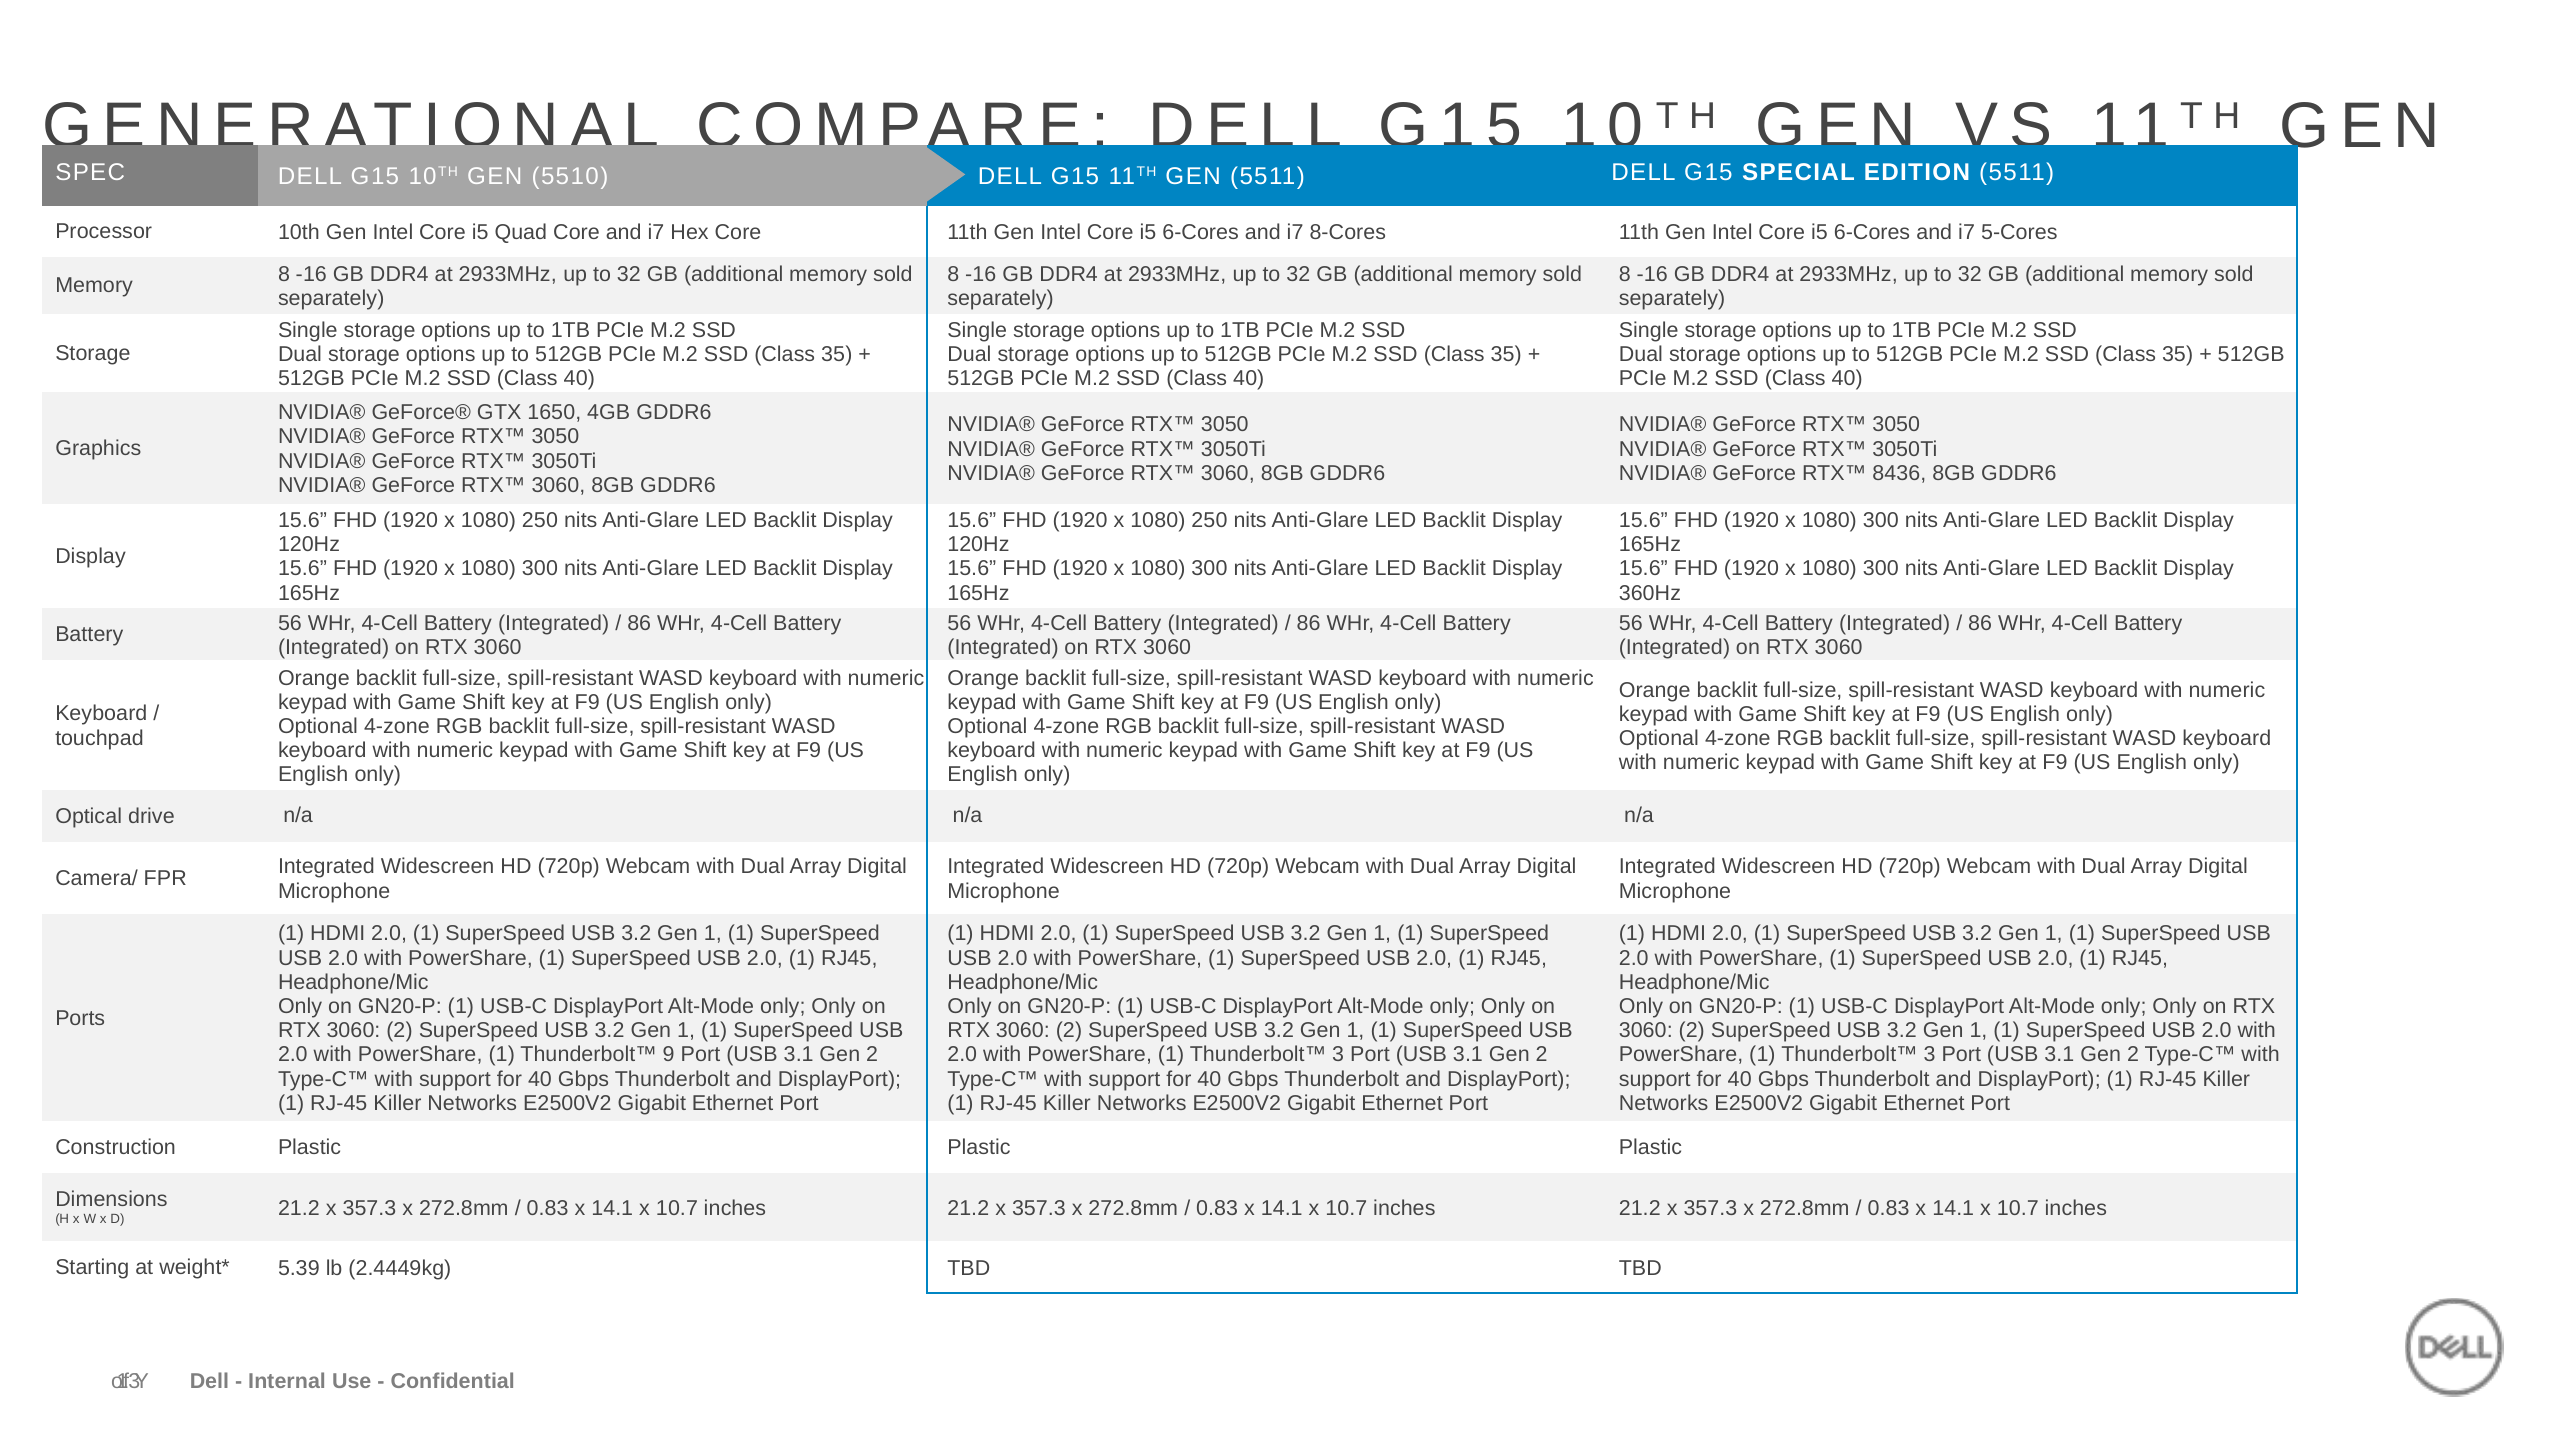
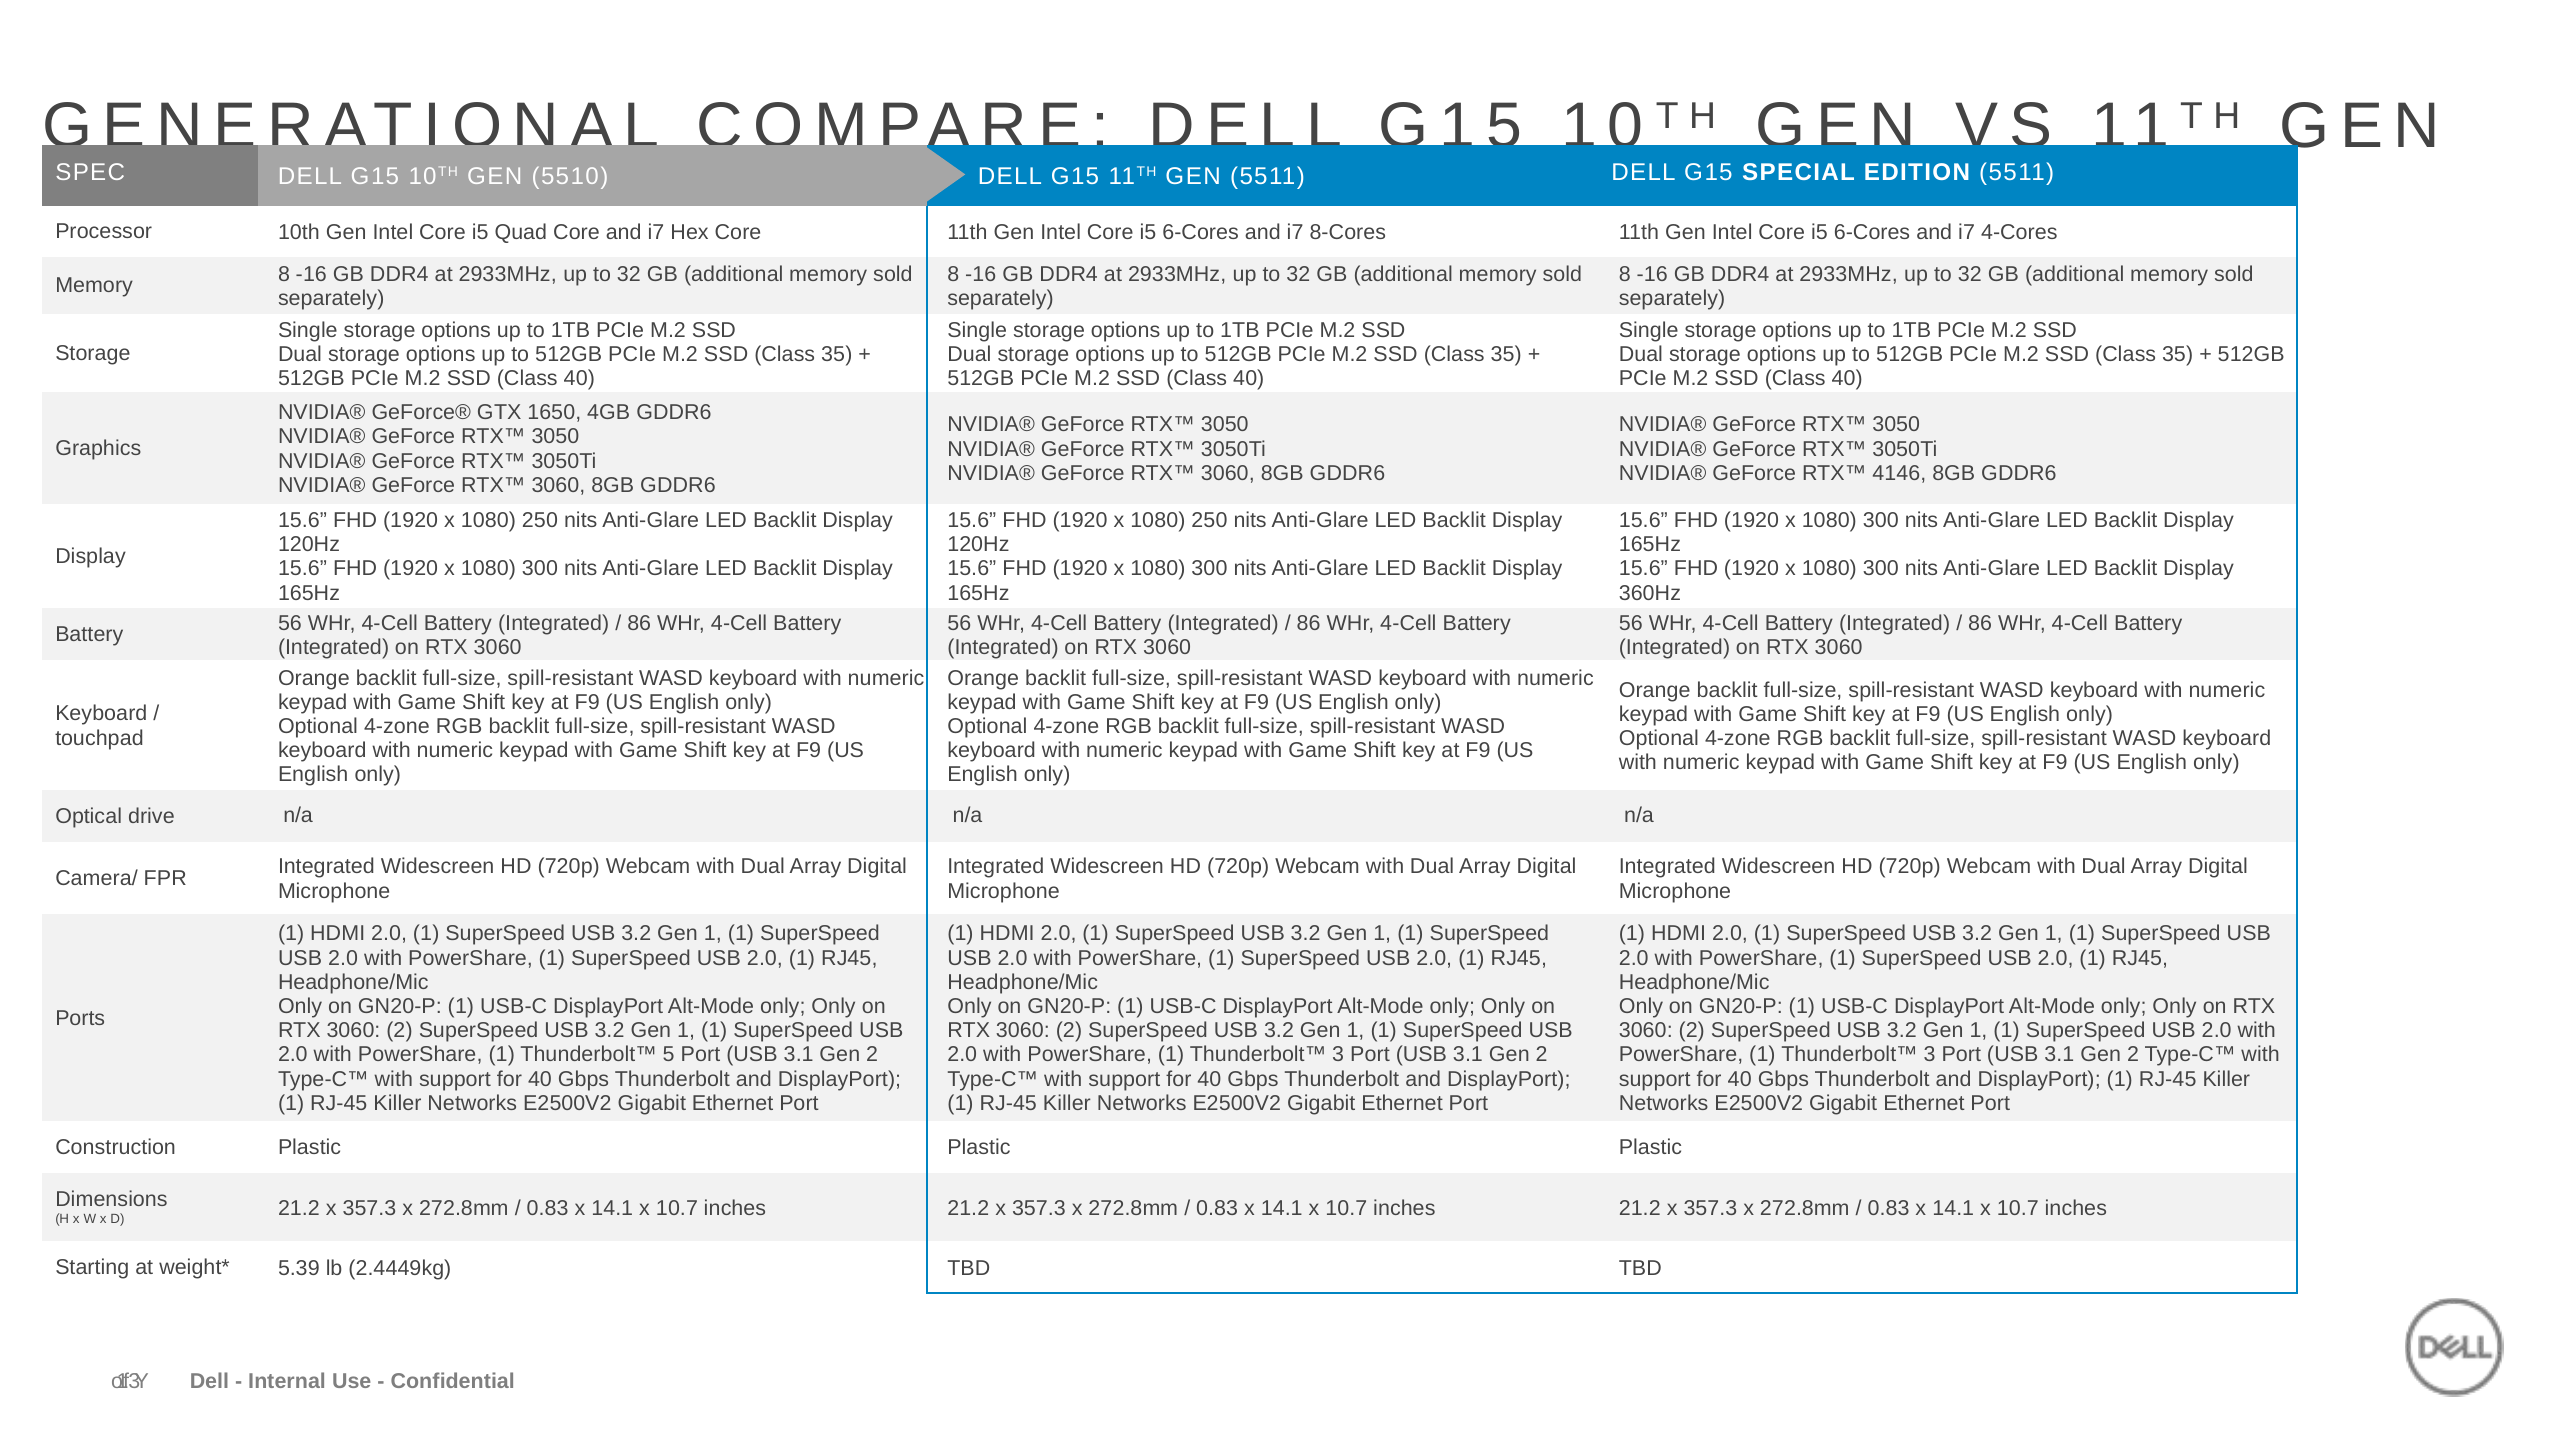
5-Cores: 5-Cores -> 4-Cores (2019, 232)
8436: 8436 -> 4146 (1899, 473)
9: 9 -> 5 (669, 1055)
